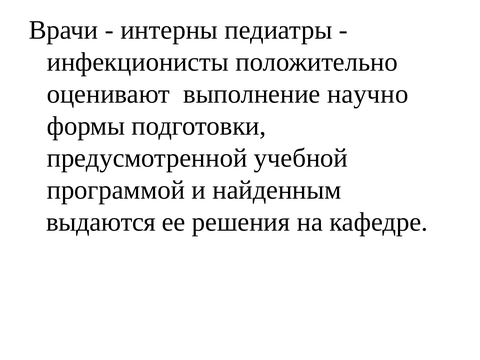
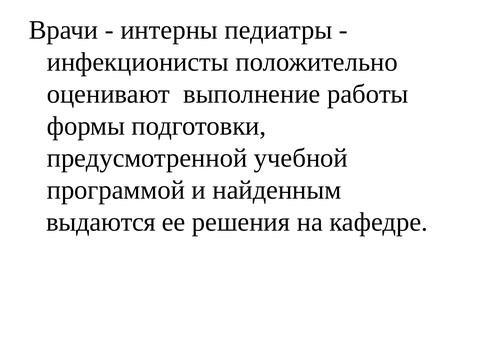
научно: научно -> работы (368, 94)
